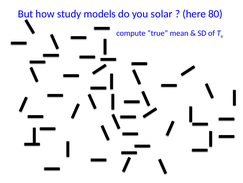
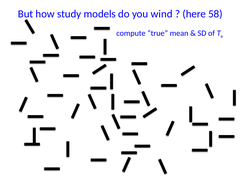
solar: solar -> wind (162, 14)
80: 80 -> 58 (215, 14)
